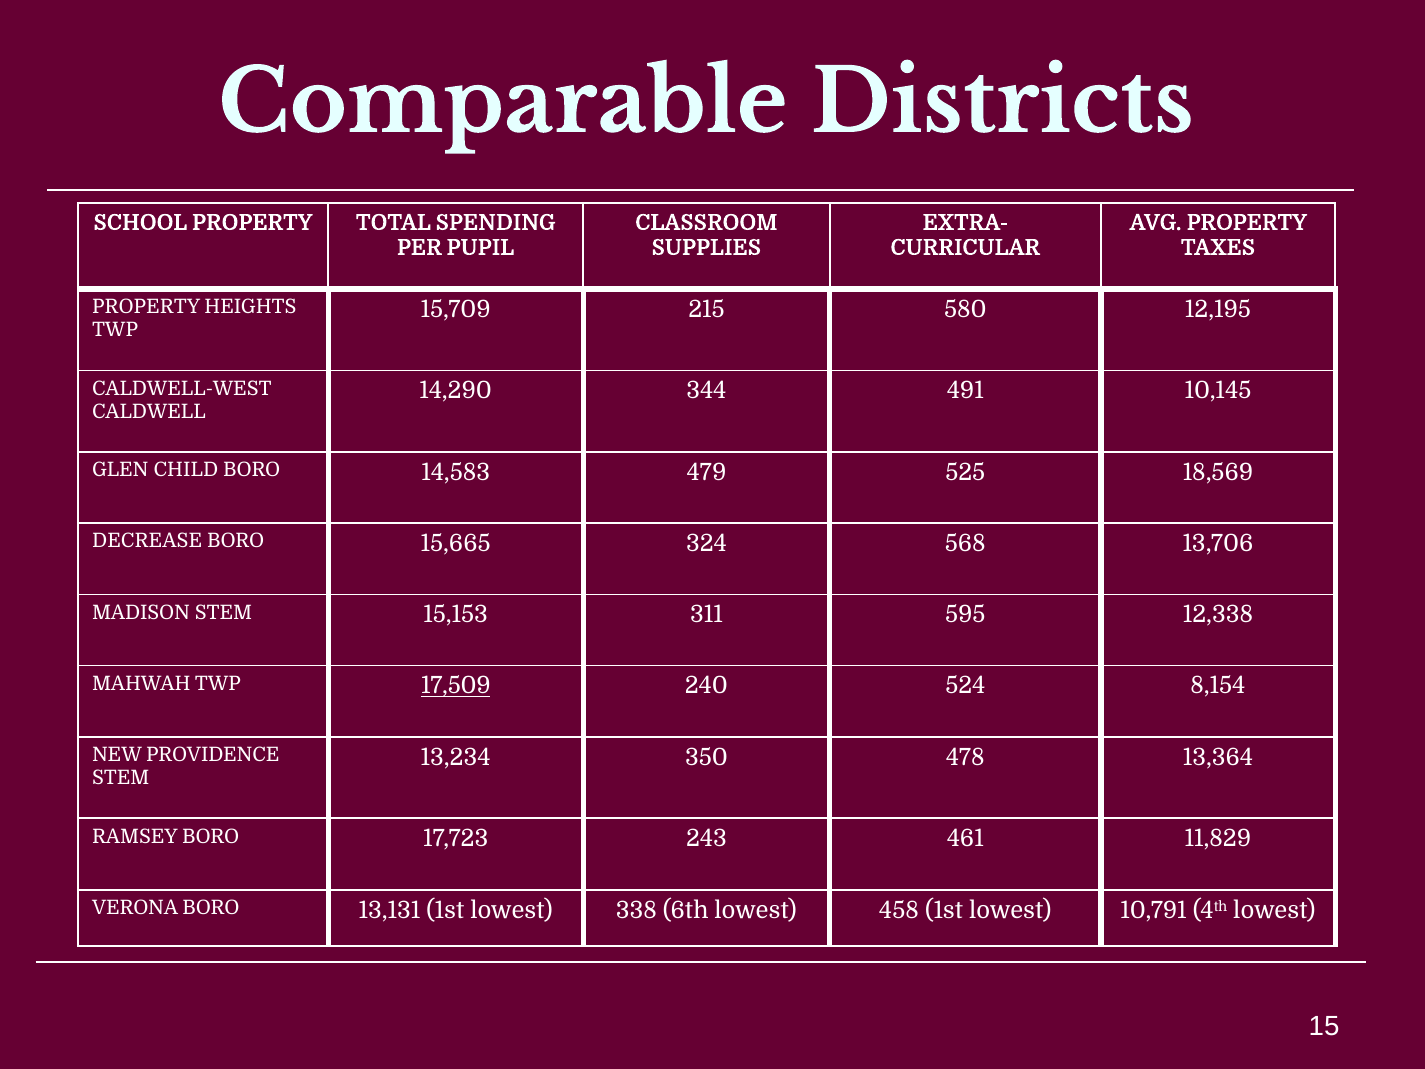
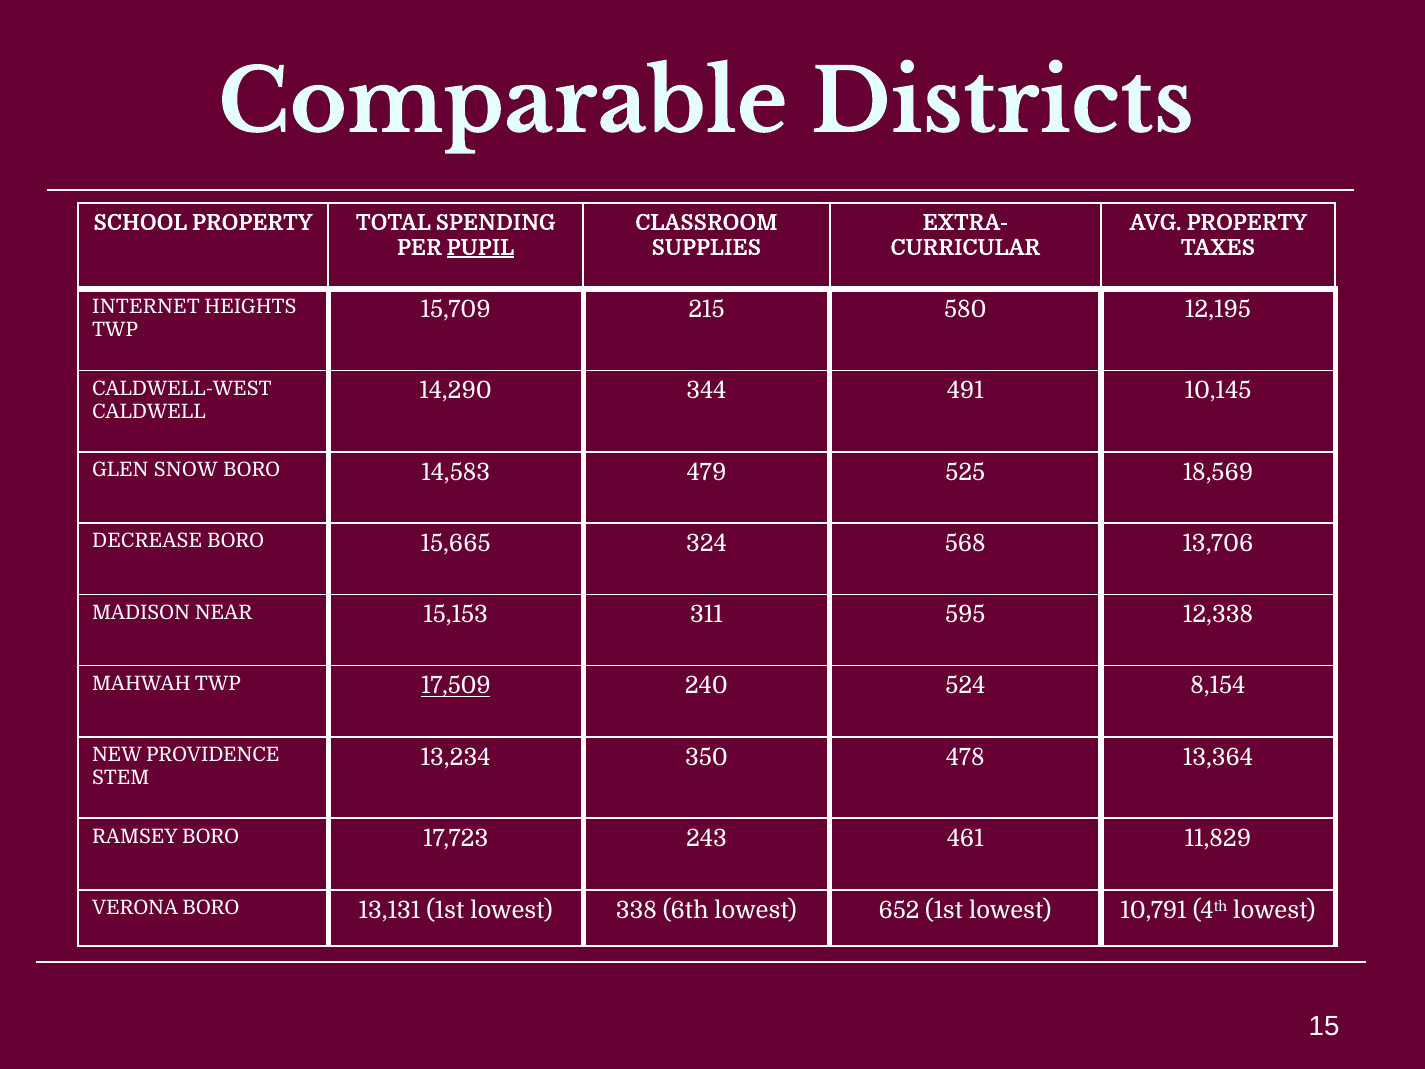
PUPIL underline: none -> present (480, 248)
PROPERTY: PROPERTY -> INTERNET (146, 307)
CHILD: CHILD -> SNOW (186, 470)
MADISON STEM: STEM -> NEAR (224, 613)
458: 458 -> 652 (899, 910)
